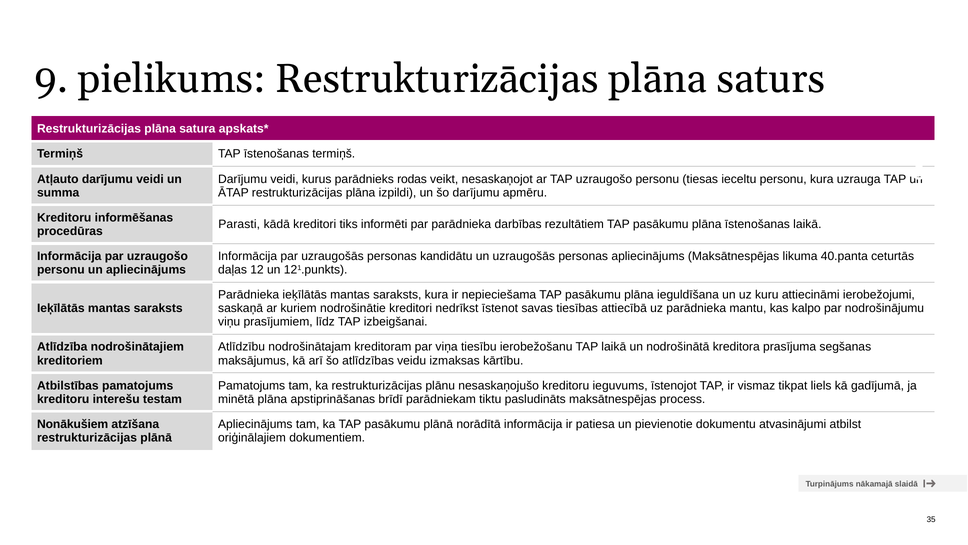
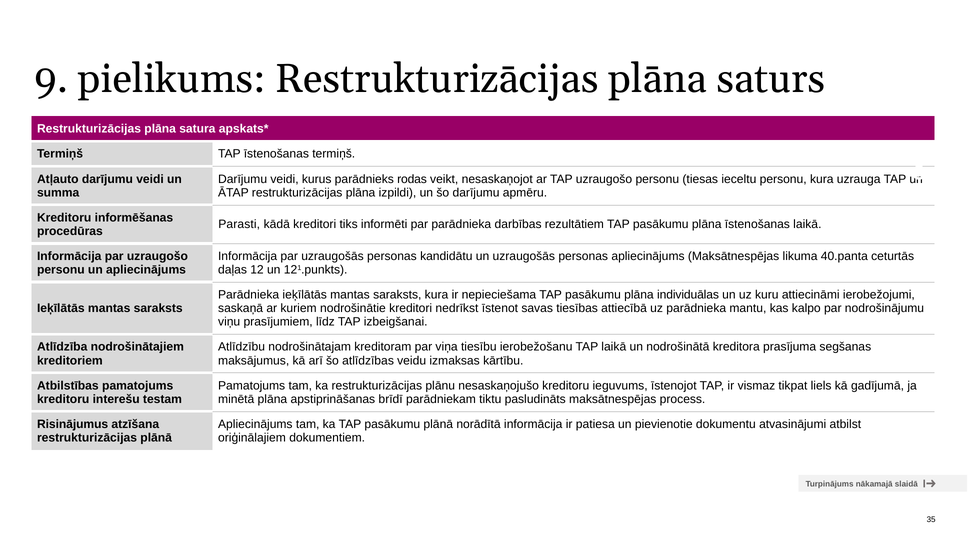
ieguldīšana: ieguldīšana -> individuālas (688, 295)
Nonākušiem: Nonākušiem -> Risinājumus (73, 424)
